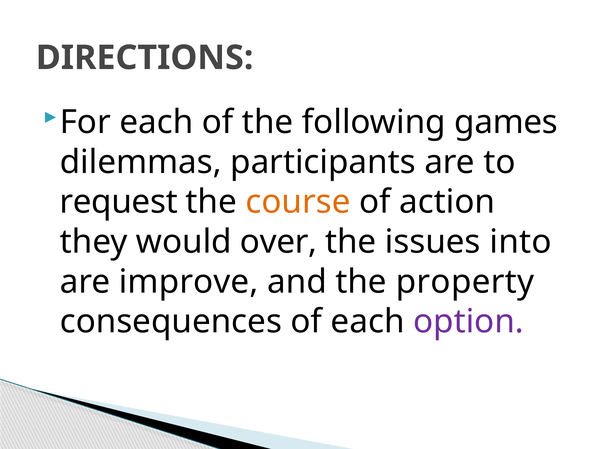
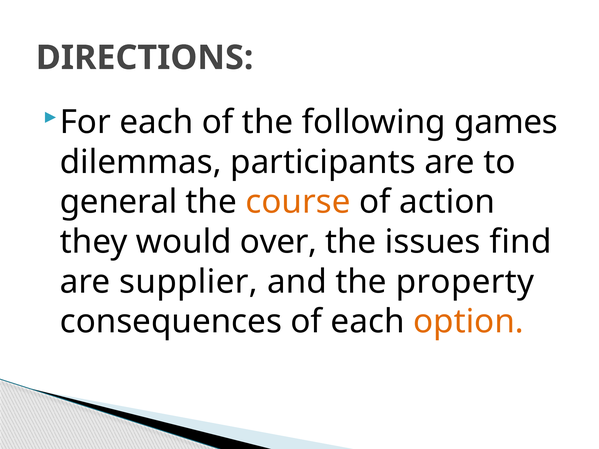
request: request -> general (119, 202)
into: into -> find (521, 242)
improve: improve -> supplier (189, 282)
option colour: purple -> orange (469, 322)
